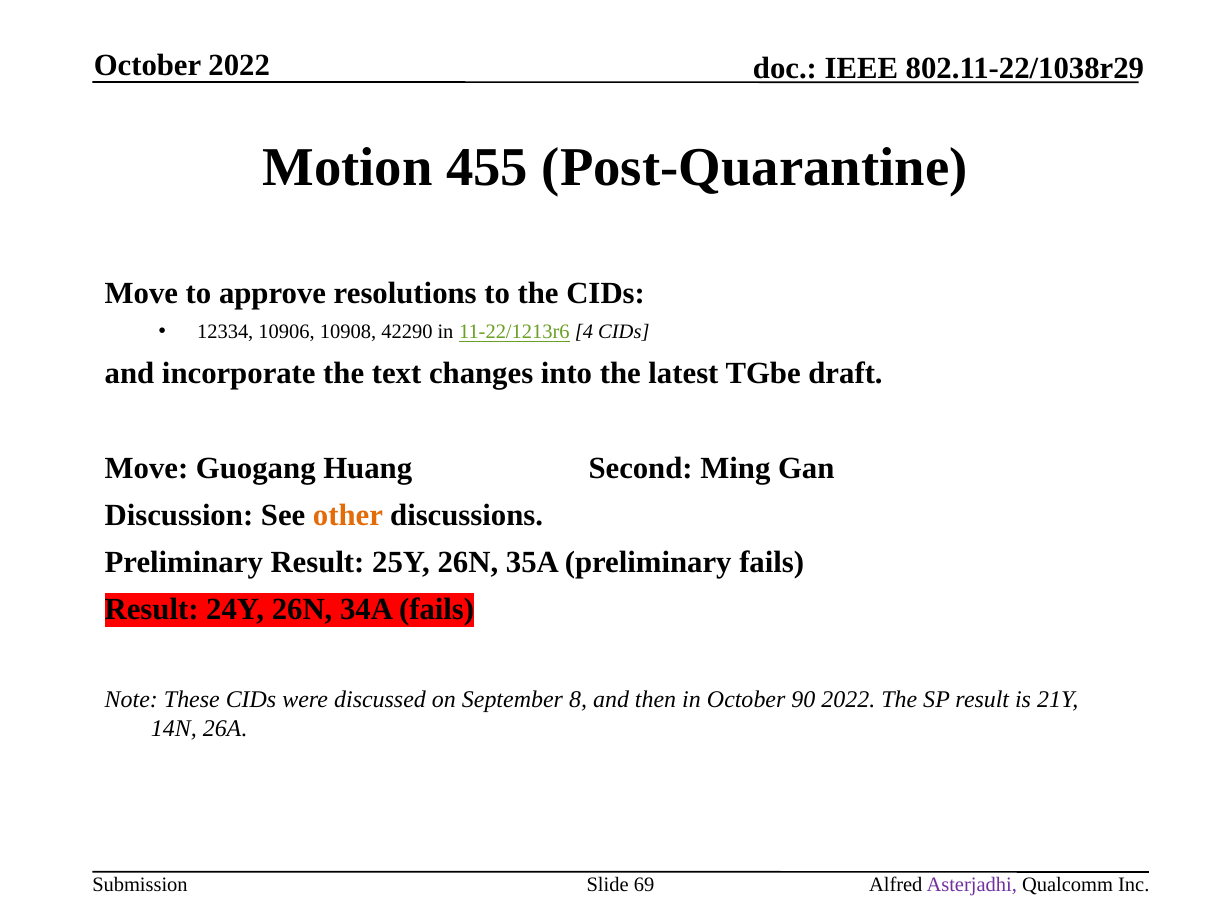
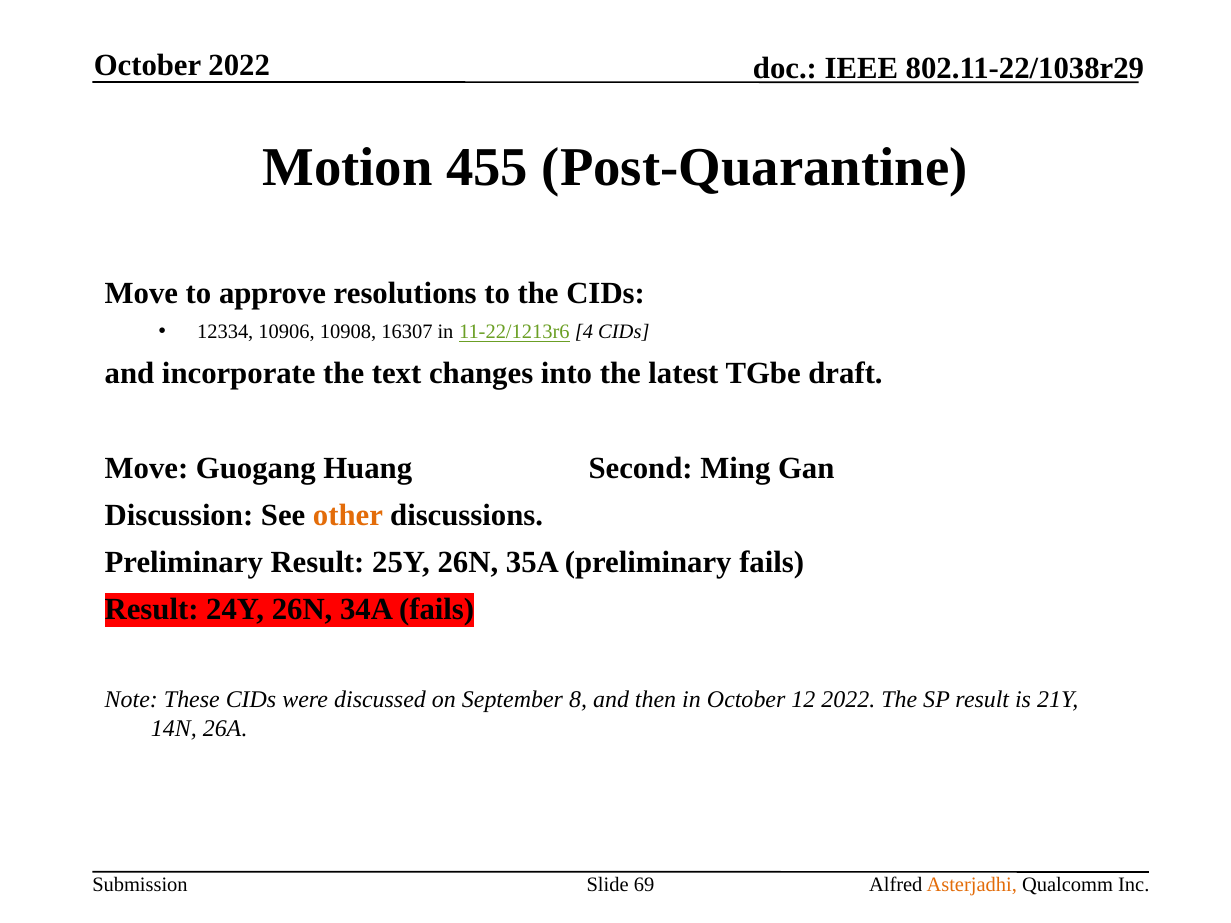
42290: 42290 -> 16307 (407, 332)
90: 90 -> 12 (803, 700)
Asterjadhi colour: purple -> orange (972, 885)
